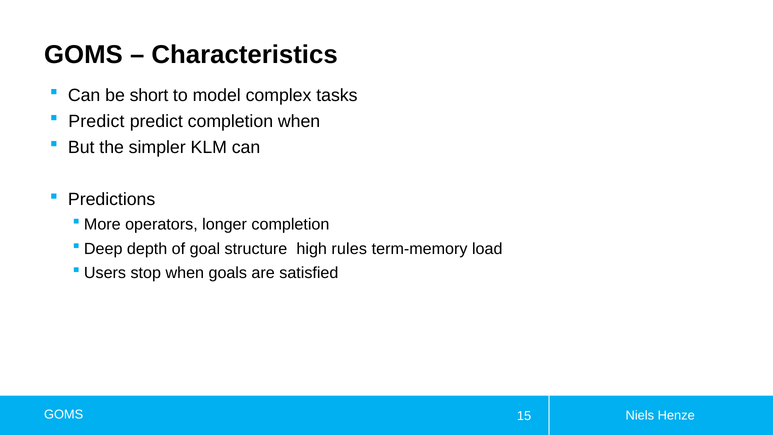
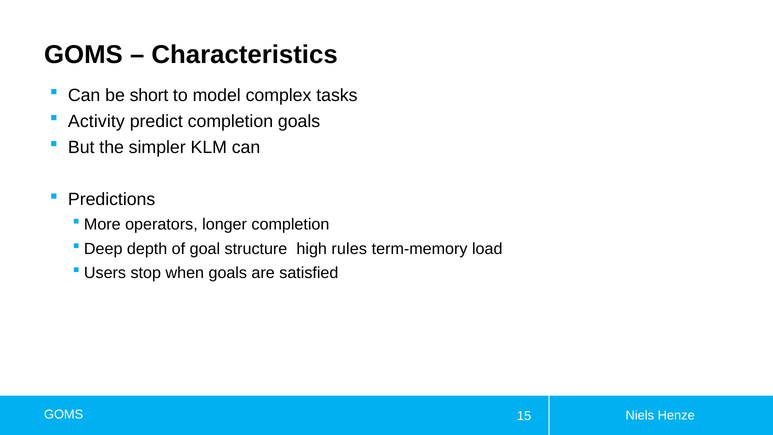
Predict: Predict -> Activity (96, 121)
completion when: when -> goals (299, 121)
